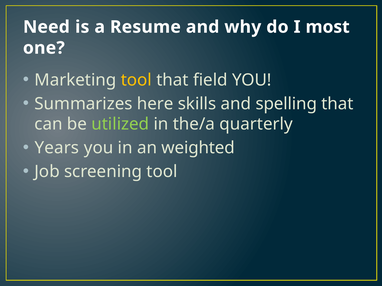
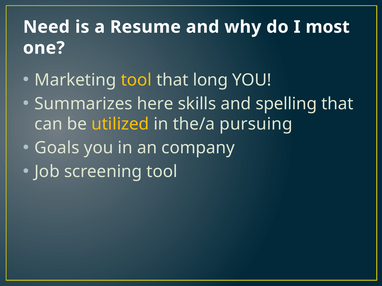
field: field -> long (210, 80)
utilized colour: light green -> yellow (120, 124)
quarterly: quarterly -> pursuing (256, 124)
Years: Years -> Goals (57, 148)
weighted: weighted -> company (198, 148)
